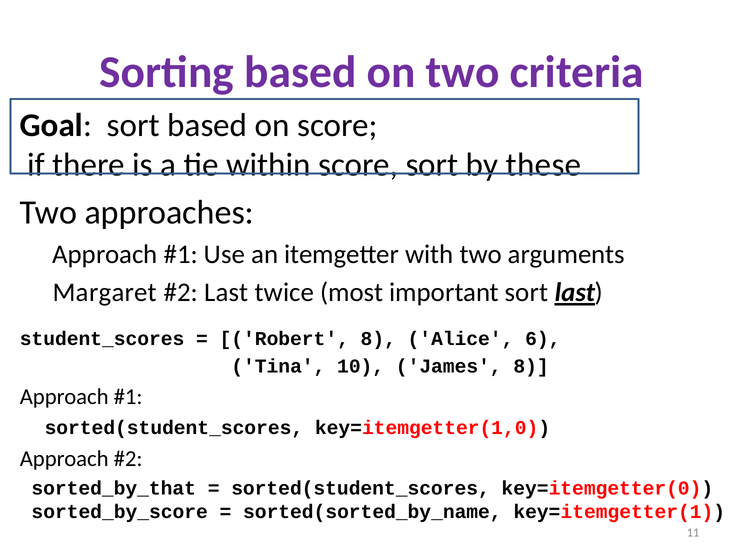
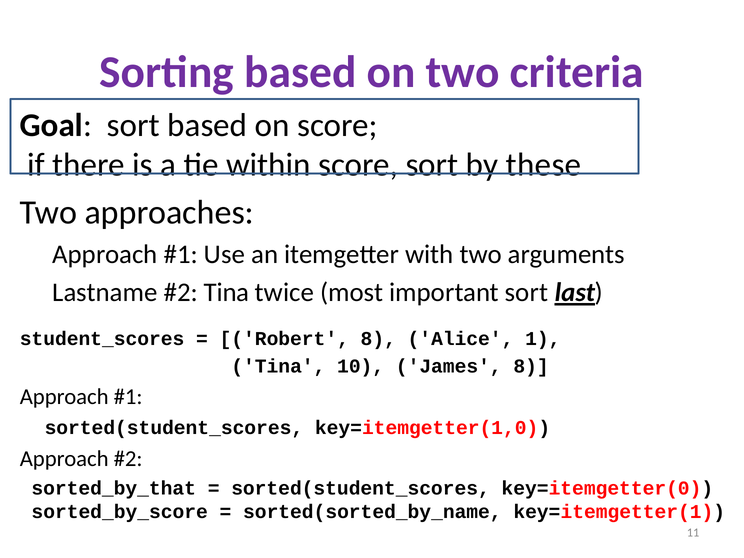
Margaret: Margaret -> Lastname (105, 292)
Last: Last -> Tina (227, 292)
6: 6 -> 1 (543, 339)
